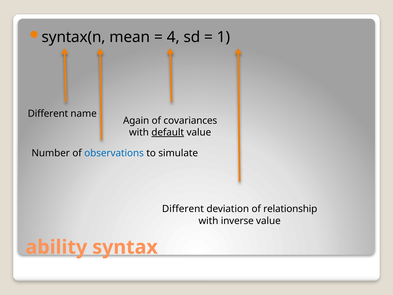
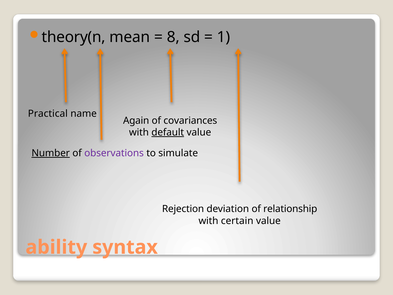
syntax(n: syntax(n -> theory(n (74, 37)
4: 4 -> 8 (173, 37)
Different: Different -> Practical (48, 113)
Number underline: none -> present (51, 153)
observations colour: blue -> purple (114, 153)
Different: Different -> Rejection (183, 209)
inverse: inverse -> certain (237, 221)
